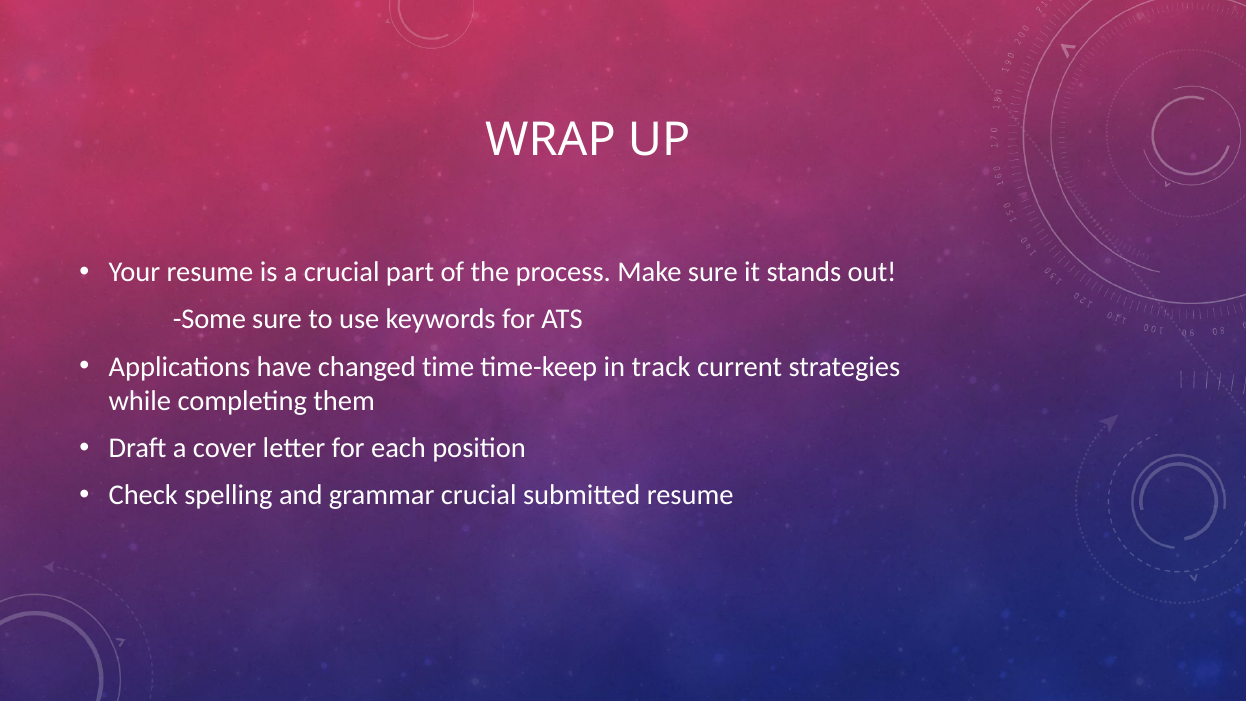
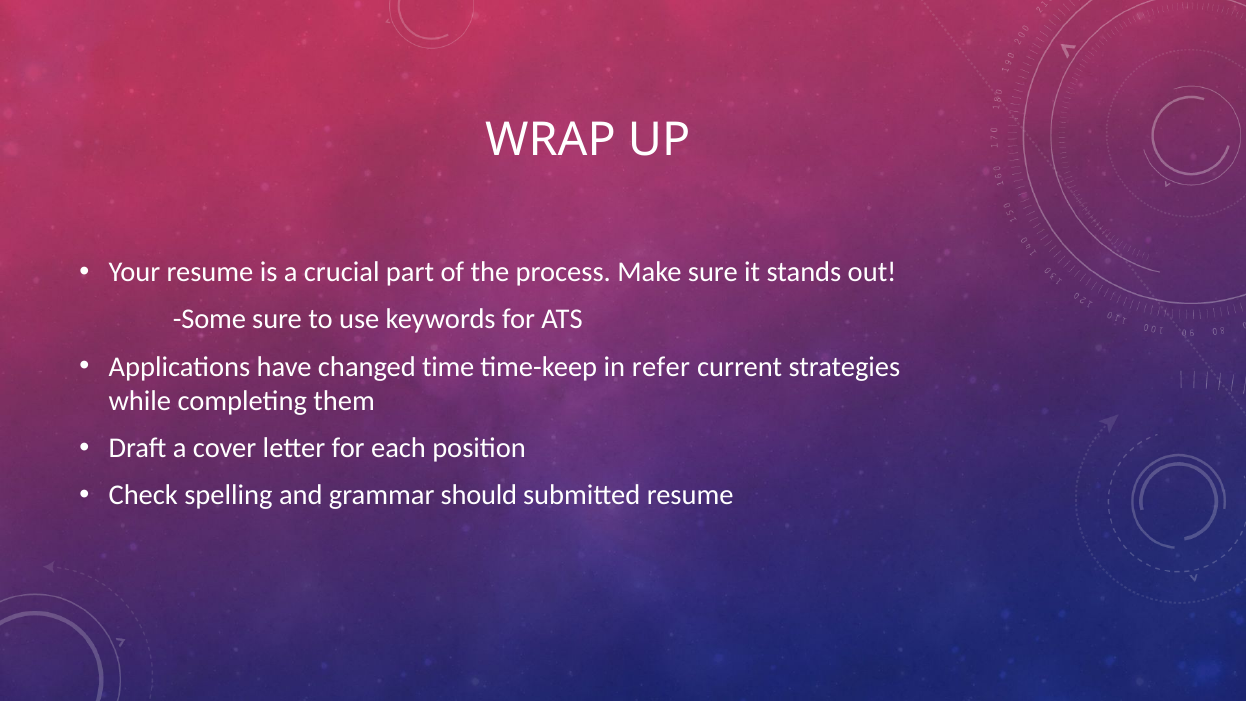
track: track -> refer (661, 367)
grammar crucial: crucial -> should (479, 495)
